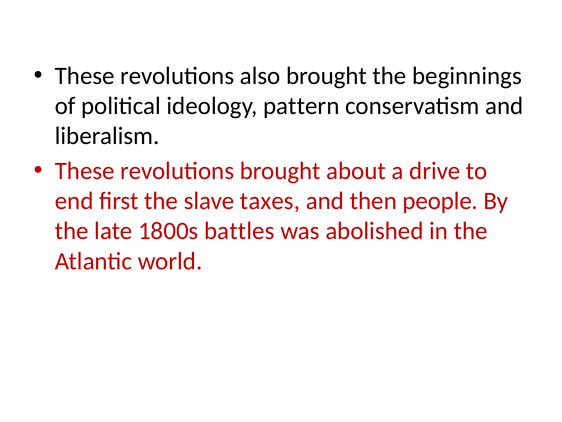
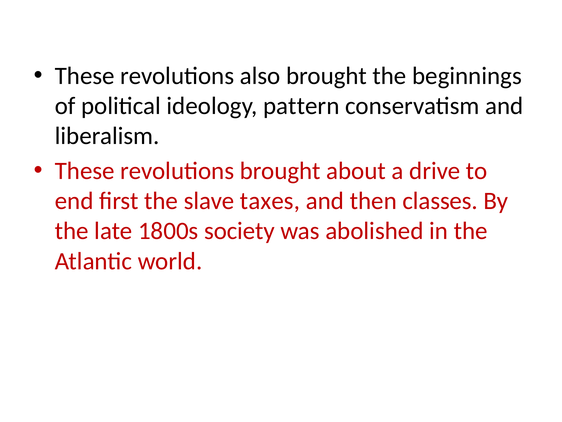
people: people -> classes (440, 201)
battles: battles -> society (239, 231)
